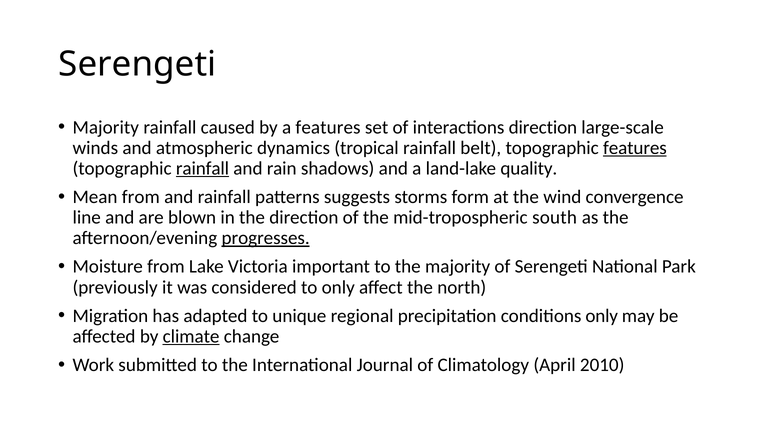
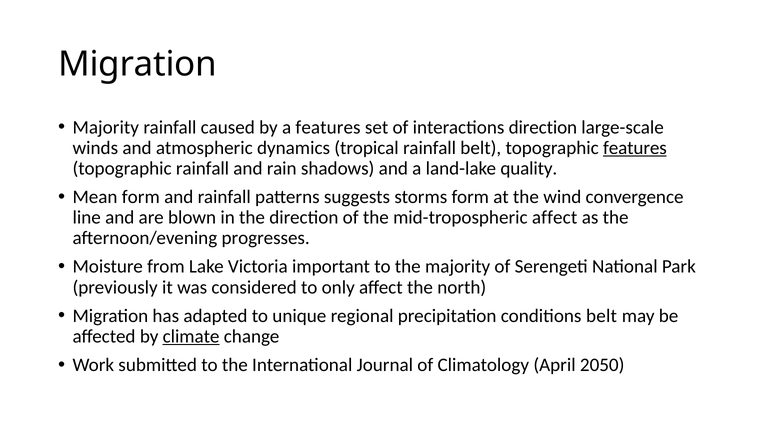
Serengeti: Serengeti -> Migration (138, 64)
rainfall underline: present -> none (203, 169)
Mean from: from -> form (141, 197)
mid-tropospheric south: south -> affect (555, 218)
progresses underline: present -> none (266, 239)
conditions only: only -> belt (602, 316)
2010: 2010 -> 2050 (602, 366)
